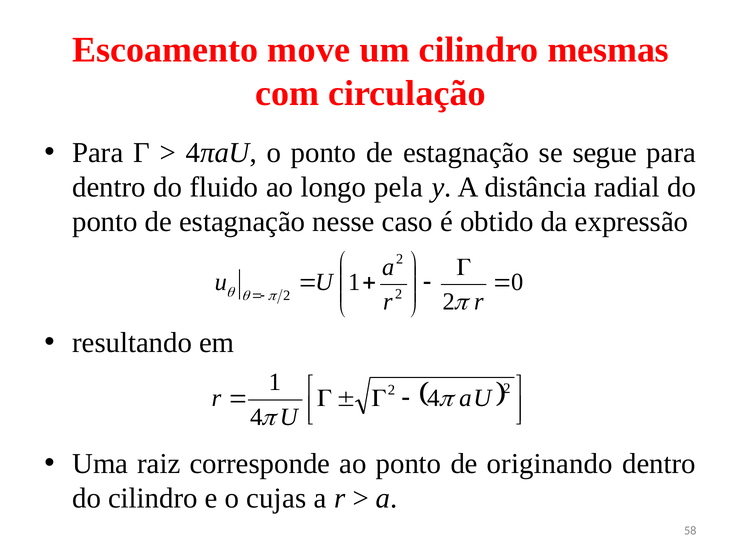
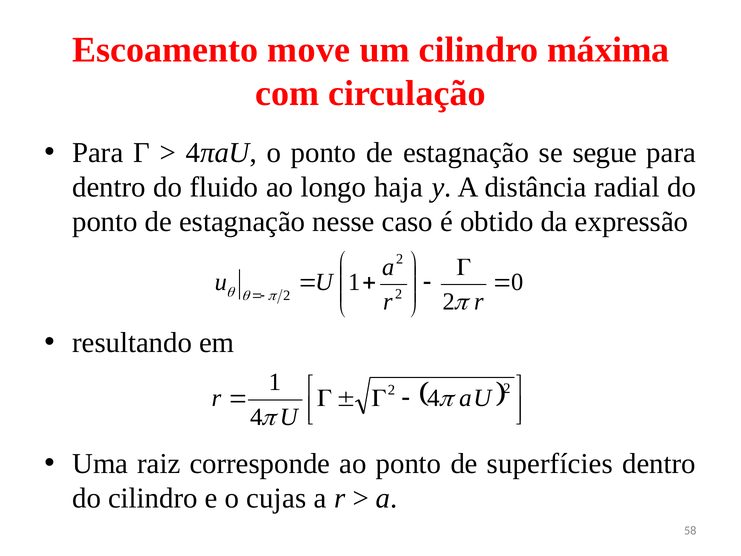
mesmas: mesmas -> máxima (608, 50)
pela: pela -> haja (398, 187)
originando: originando -> superfícies (550, 463)
